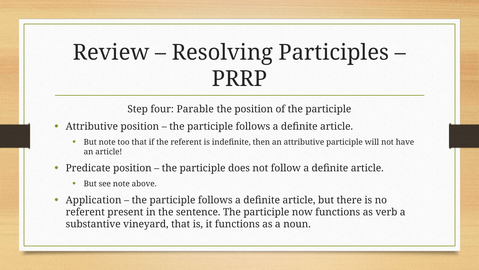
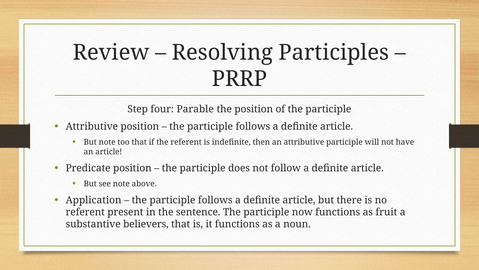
verb: verb -> fruit (386, 212)
vineyard: vineyard -> believers (146, 224)
